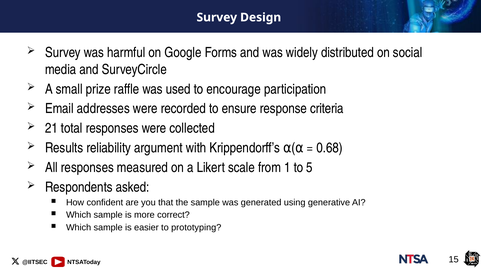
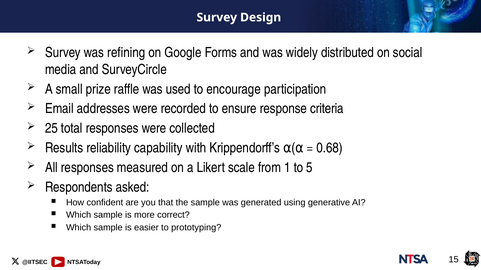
harmful: harmful -> refining (126, 53)
21: 21 -> 25 (51, 129)
argument: argument -> capability (158, 148)
